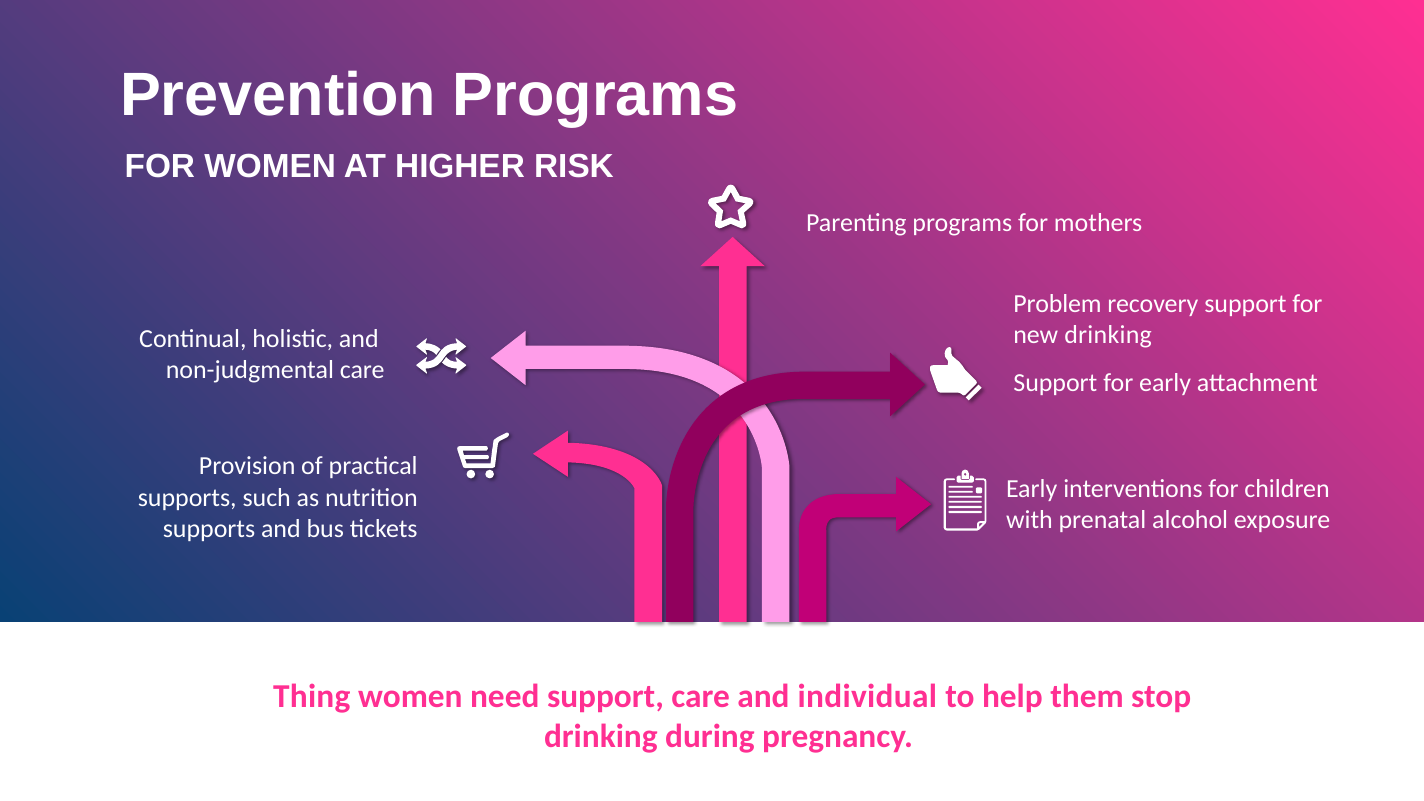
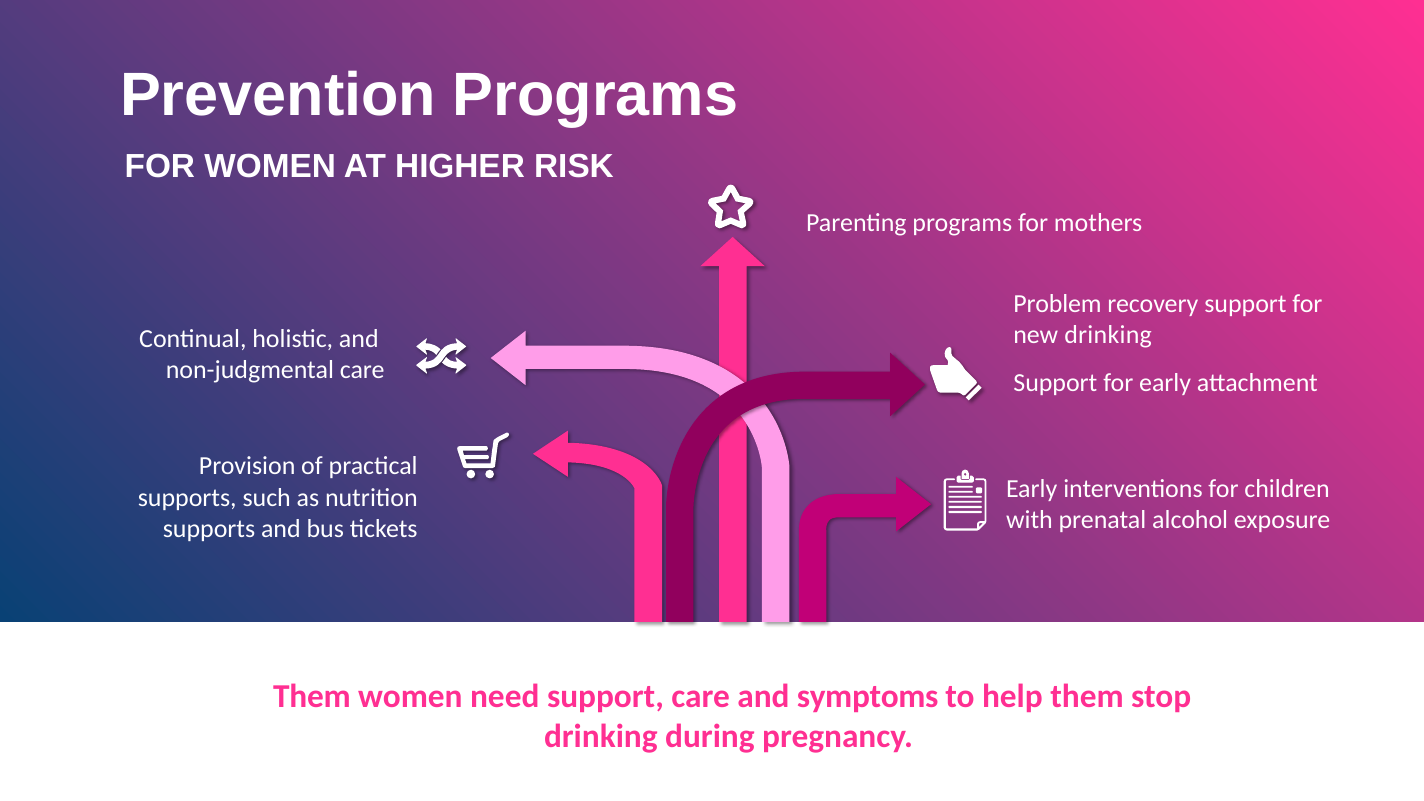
Thing: Thing -> Them (312, 696)
individual: individual -> symptoms (868, 696)
